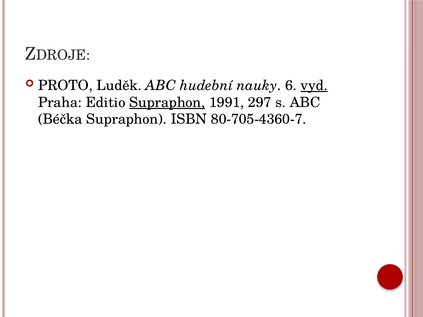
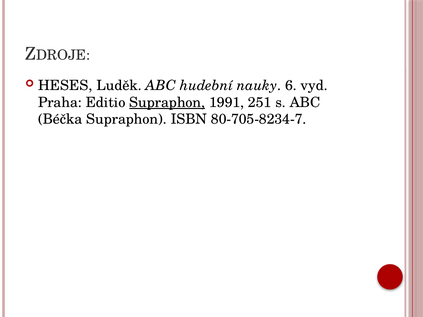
PROTO: PROTO -> HESES (65, 86)
vyd underline: present -> none (314, 86)
297: 297 -> 251 (260, 102)
80-705-4360-7: 80-705-4360-7 -> 80-705-8234-7 (259, 119)
